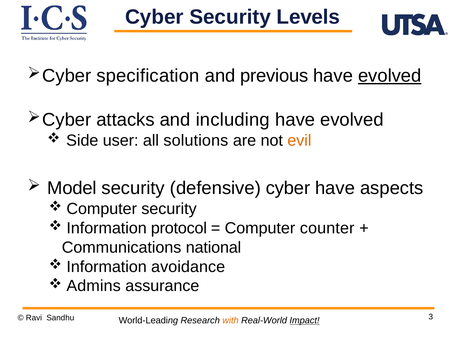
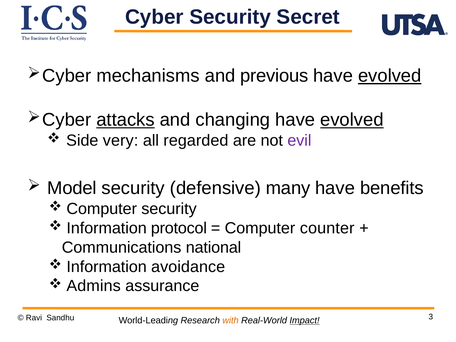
Levels: Levels -> Secret (308, 17)
specification: specification -> mechanisms (148, 76)
attacks underline: none -> present (126, 120)
including: including -> changing (233, 120)
evolved underline: none -> present (352, 120)
user: user -> very (121, 140)
solutions: solutions -> regarded (196, 140)
evil colour: orange -> purple (299, 140)
defensive cyber: cyber -> many (288, 188)
aspects: aspects -> benefits (392, 188)
